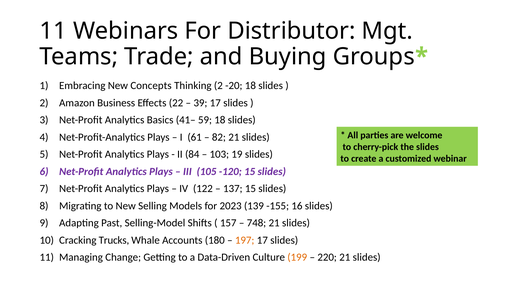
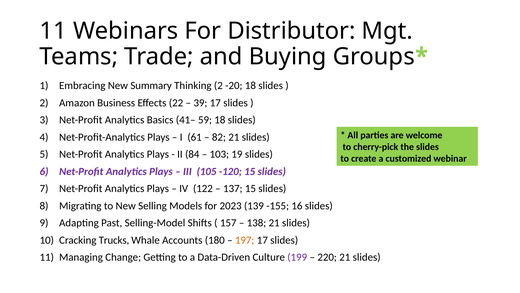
Concepts: Concepts -> Summary (151, 86)
748: 748 -> 138 (256, 223)
199 colour: orange -> purple (297, 257)
